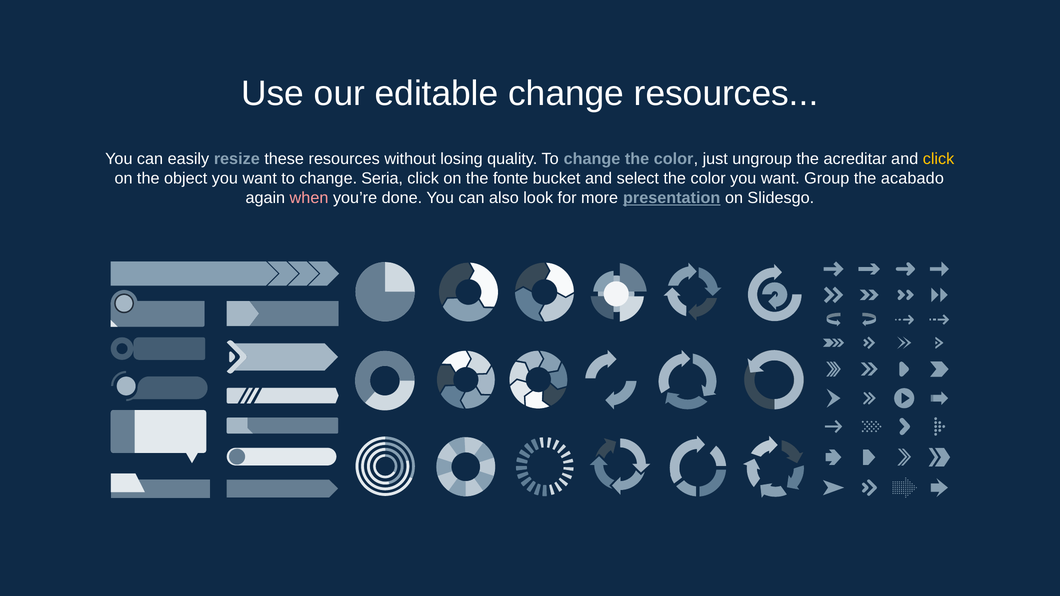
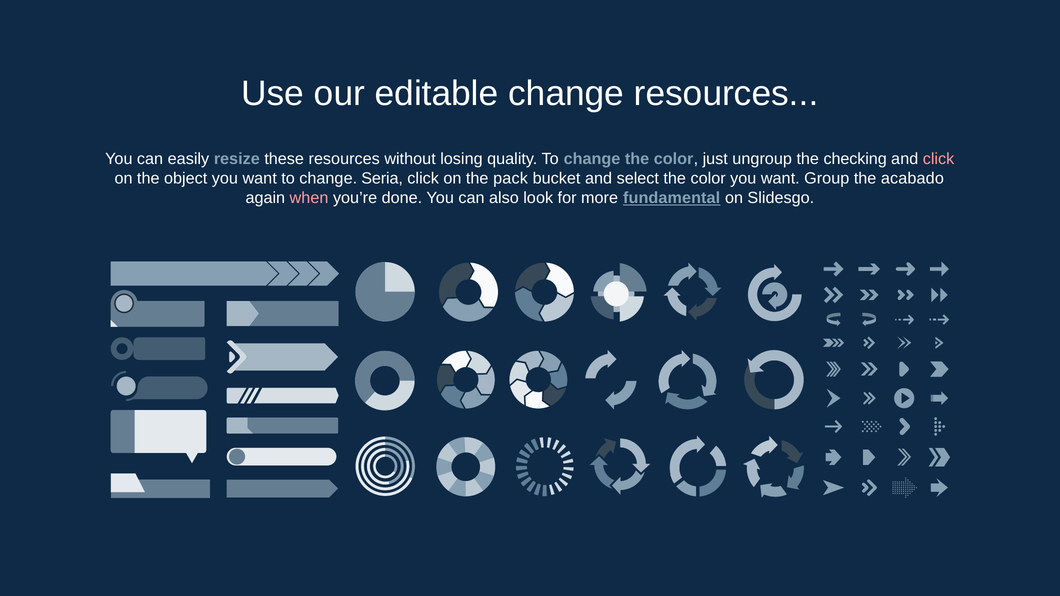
acreditar: acreditar -> checking (855, 159)
click colour: yellow -> pink (939, 159)
fonte: fonte -> pack (511, 179)
presentation: presentation -> fundamental (672, 198)
